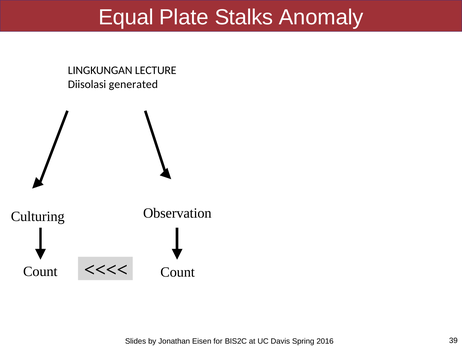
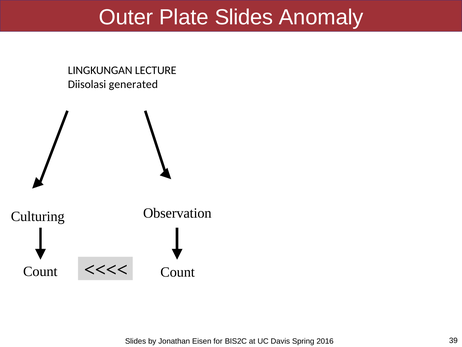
Equal: Equal -> Outer (126, 17)
Plate Stalks: Stalks -> Slides (244, 17)
